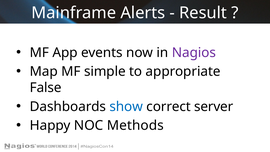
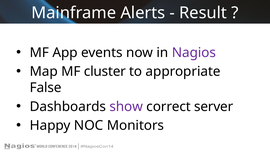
simple: simple -> cluster (105, 72)
show colour: blue -> purple (126, 107)
Methods: Methods -> Monitors (135, 126)
